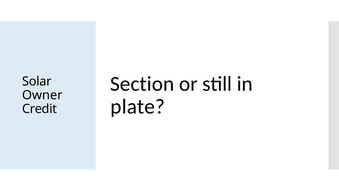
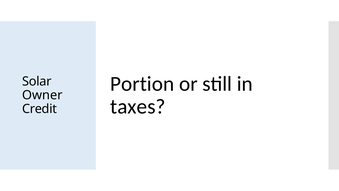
Section: Section -> Portion (142, 84)
plate: plate -> taxes (138, 107)
